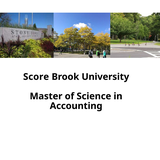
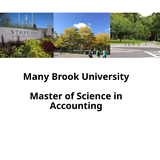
Score: Score -> Many (36, 77)
